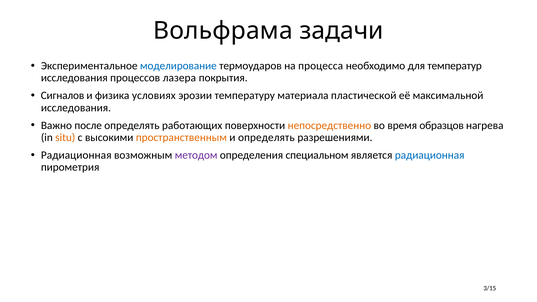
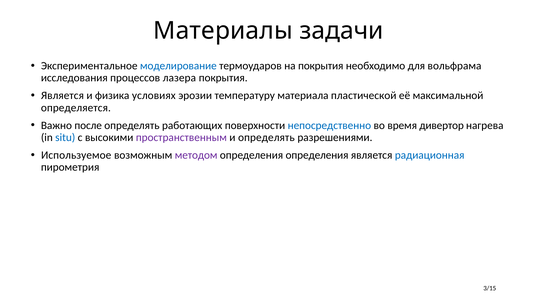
Вольфрама: Вольфрама -> Материалы (223, 31)
на процесса: процесса -> покрытия (321, 66)
температур: температур -> вольфрама (454, 66)
Сигналов: Сигналов -> Является (62, 96)
исследования: исследования -> определяется (76, 108)
непосредственно colour: orange -> blue (329, 125)
образцов: образцов -> дивертор (442, 125)
situ colour: orange -> blue (65, 138)
пространственным colour: orange -> purple (181, 138)
Радиационная: Радиационная -> Используемое (76, 155)
определения специальном: специальном -> определения (317, 155)
